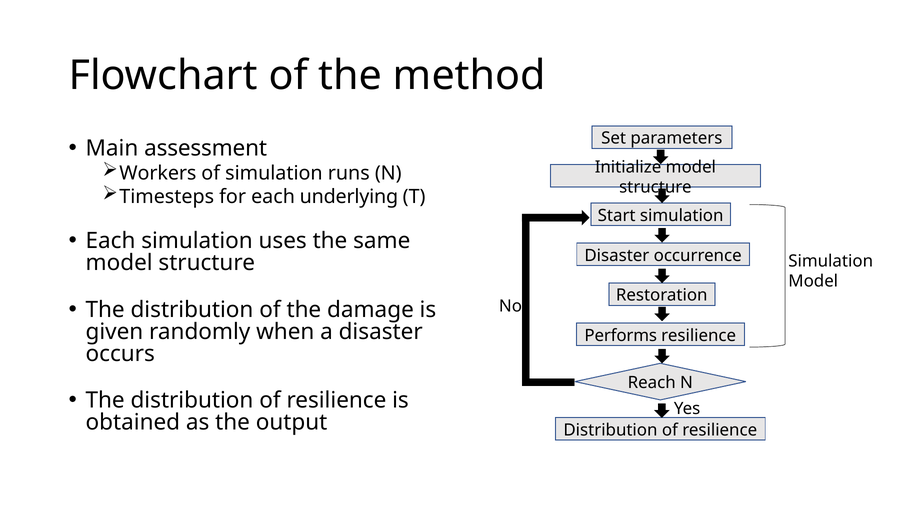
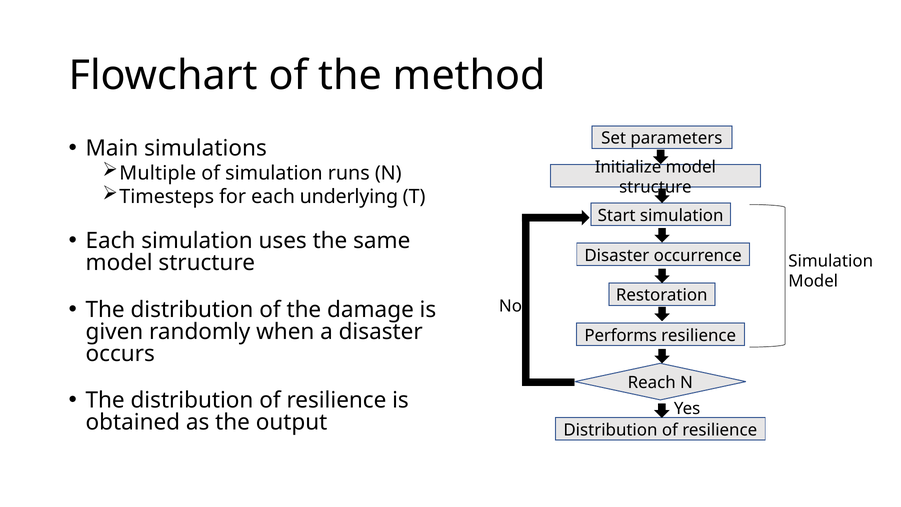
assessment: assessment -> simulations (205, 148)
Workers: Workers -> Multiple (158, 173)
